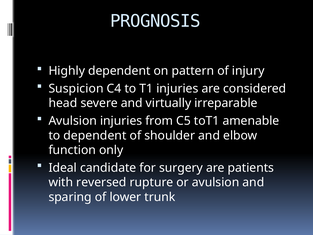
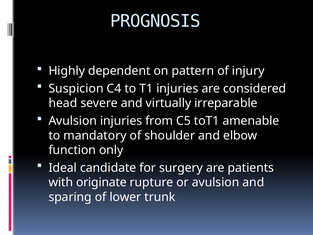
to dependent: dependent -> mandatory (95, 135)
reversed: reversed -> originate (101, 182)
